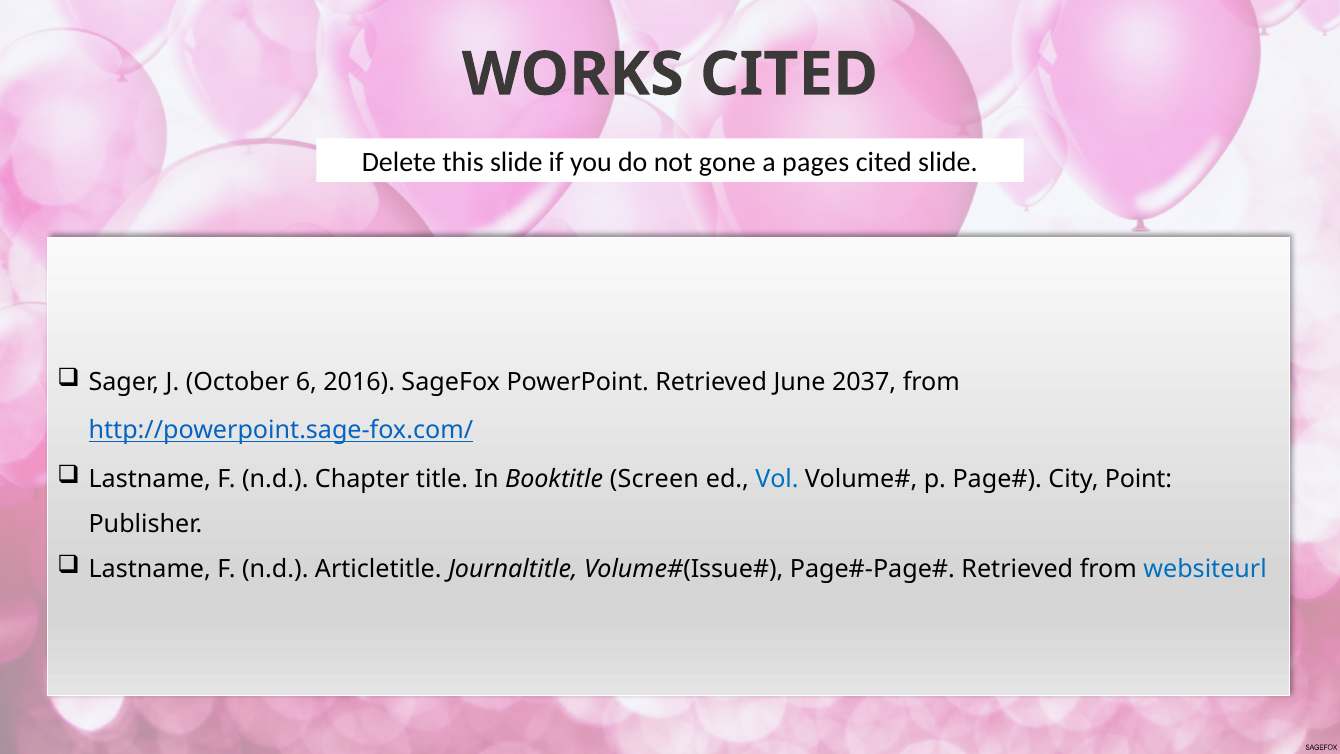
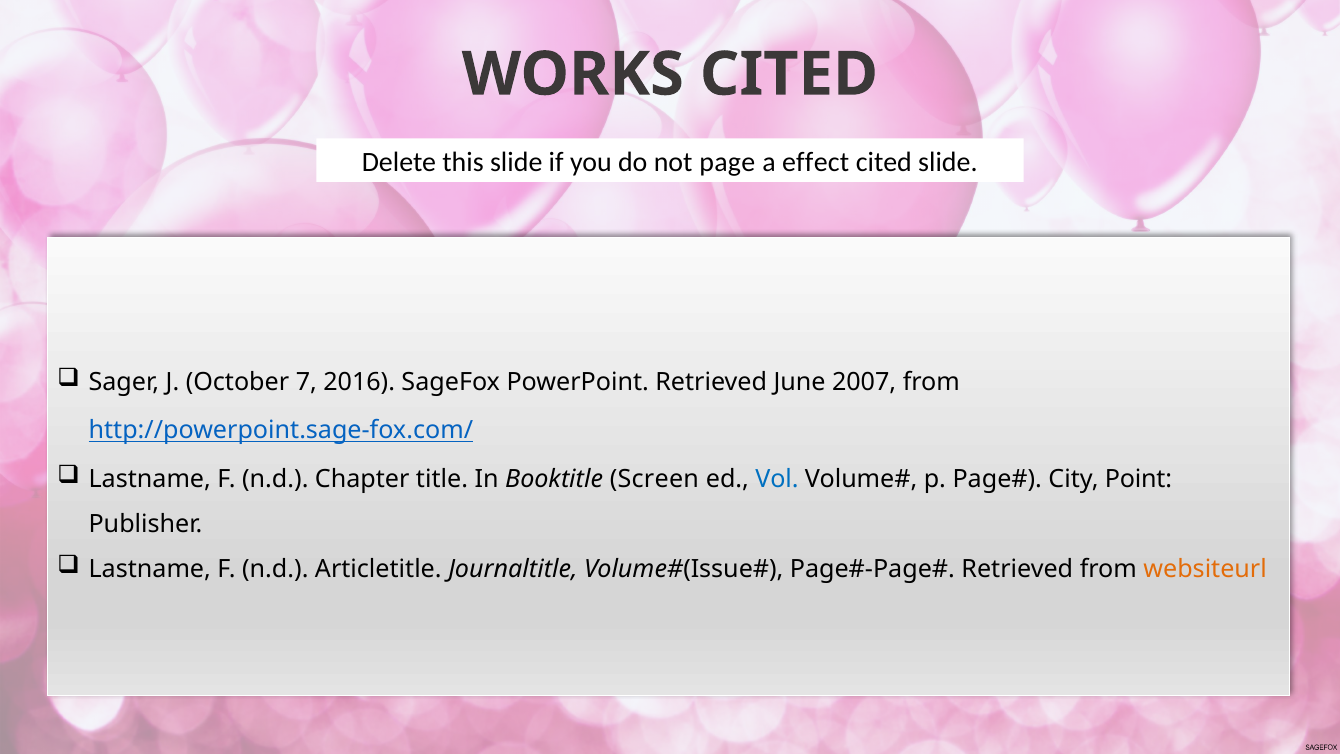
gone: gone -> page (727, 162)
pages: pages -> effect (816, 162)
6: 6 -> 7 (306, 382)
2037: 2037 -> 2007 (864, 382)
websiteurl colour: blue -> orange (1205, 569)
